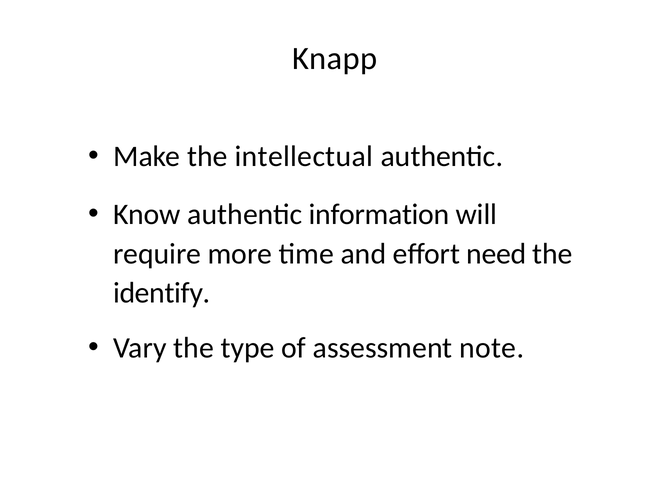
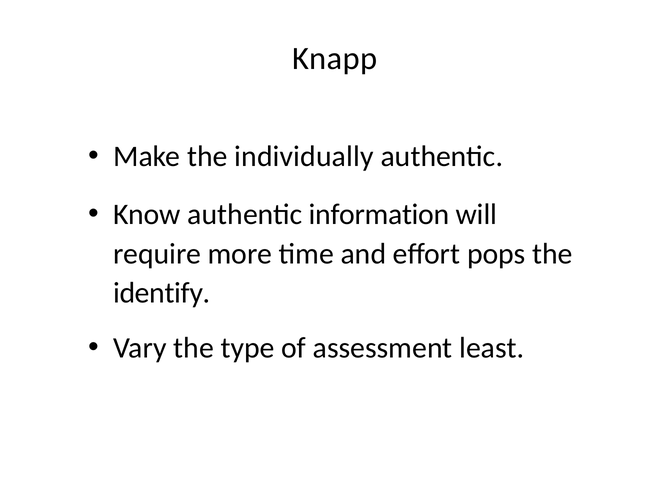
intellectual: intellectual -> individually (304, 157)
need: need -> pops (496, 254)
note: note -> least (492, 348)
